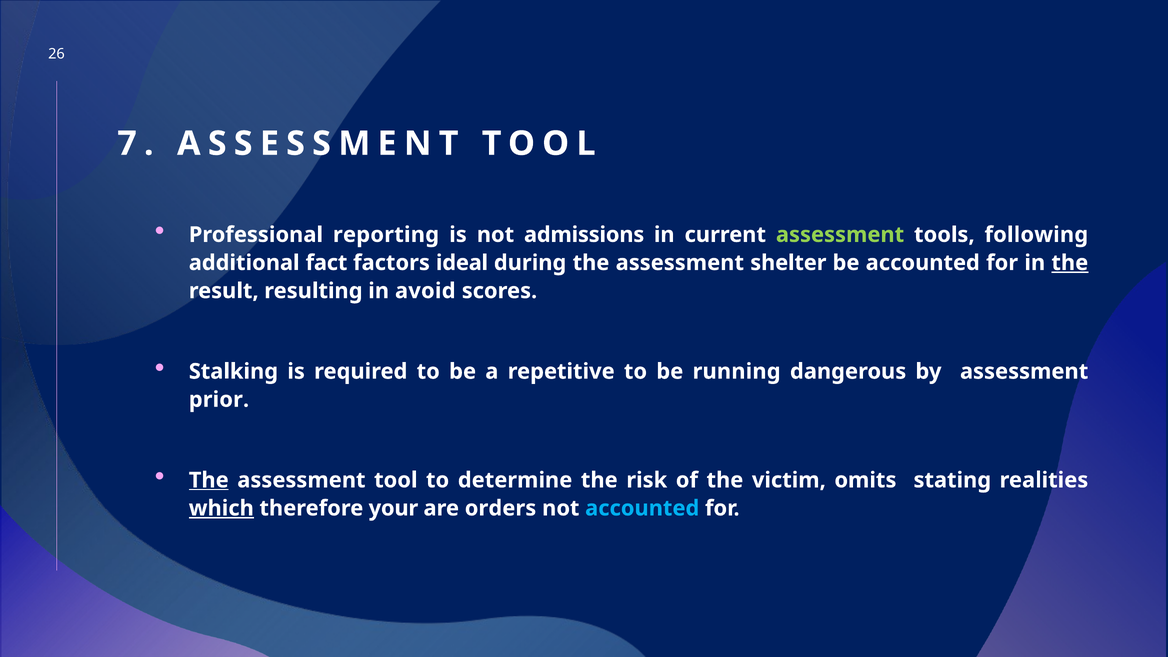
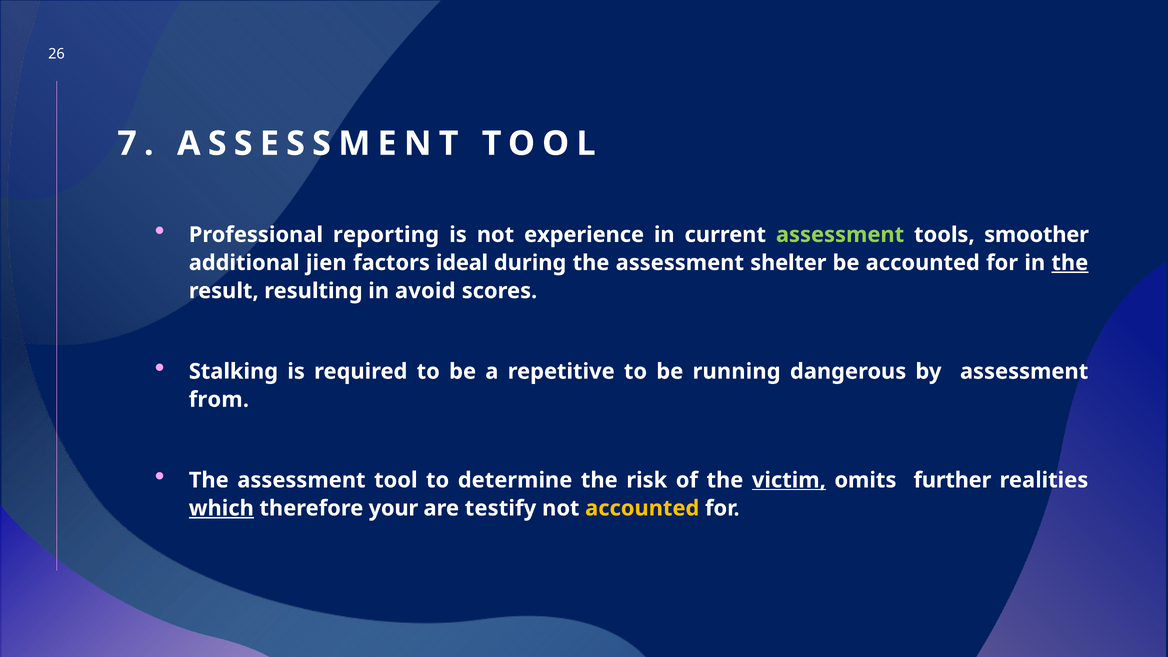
admissions: admissions -> experience (584, 235)
following: following -> smoother (1037, 235)
fact: fact -> jien (326, 263)
prior: prior -> from (219, 400)
The underline: present -> none (209, 480)
victim underline: none -> present (789, 480)
stating: stating -> further (952, 480)
orders: orders -> testify (500, 508)
accounted colour: light blue -> yellow (642, 508)
